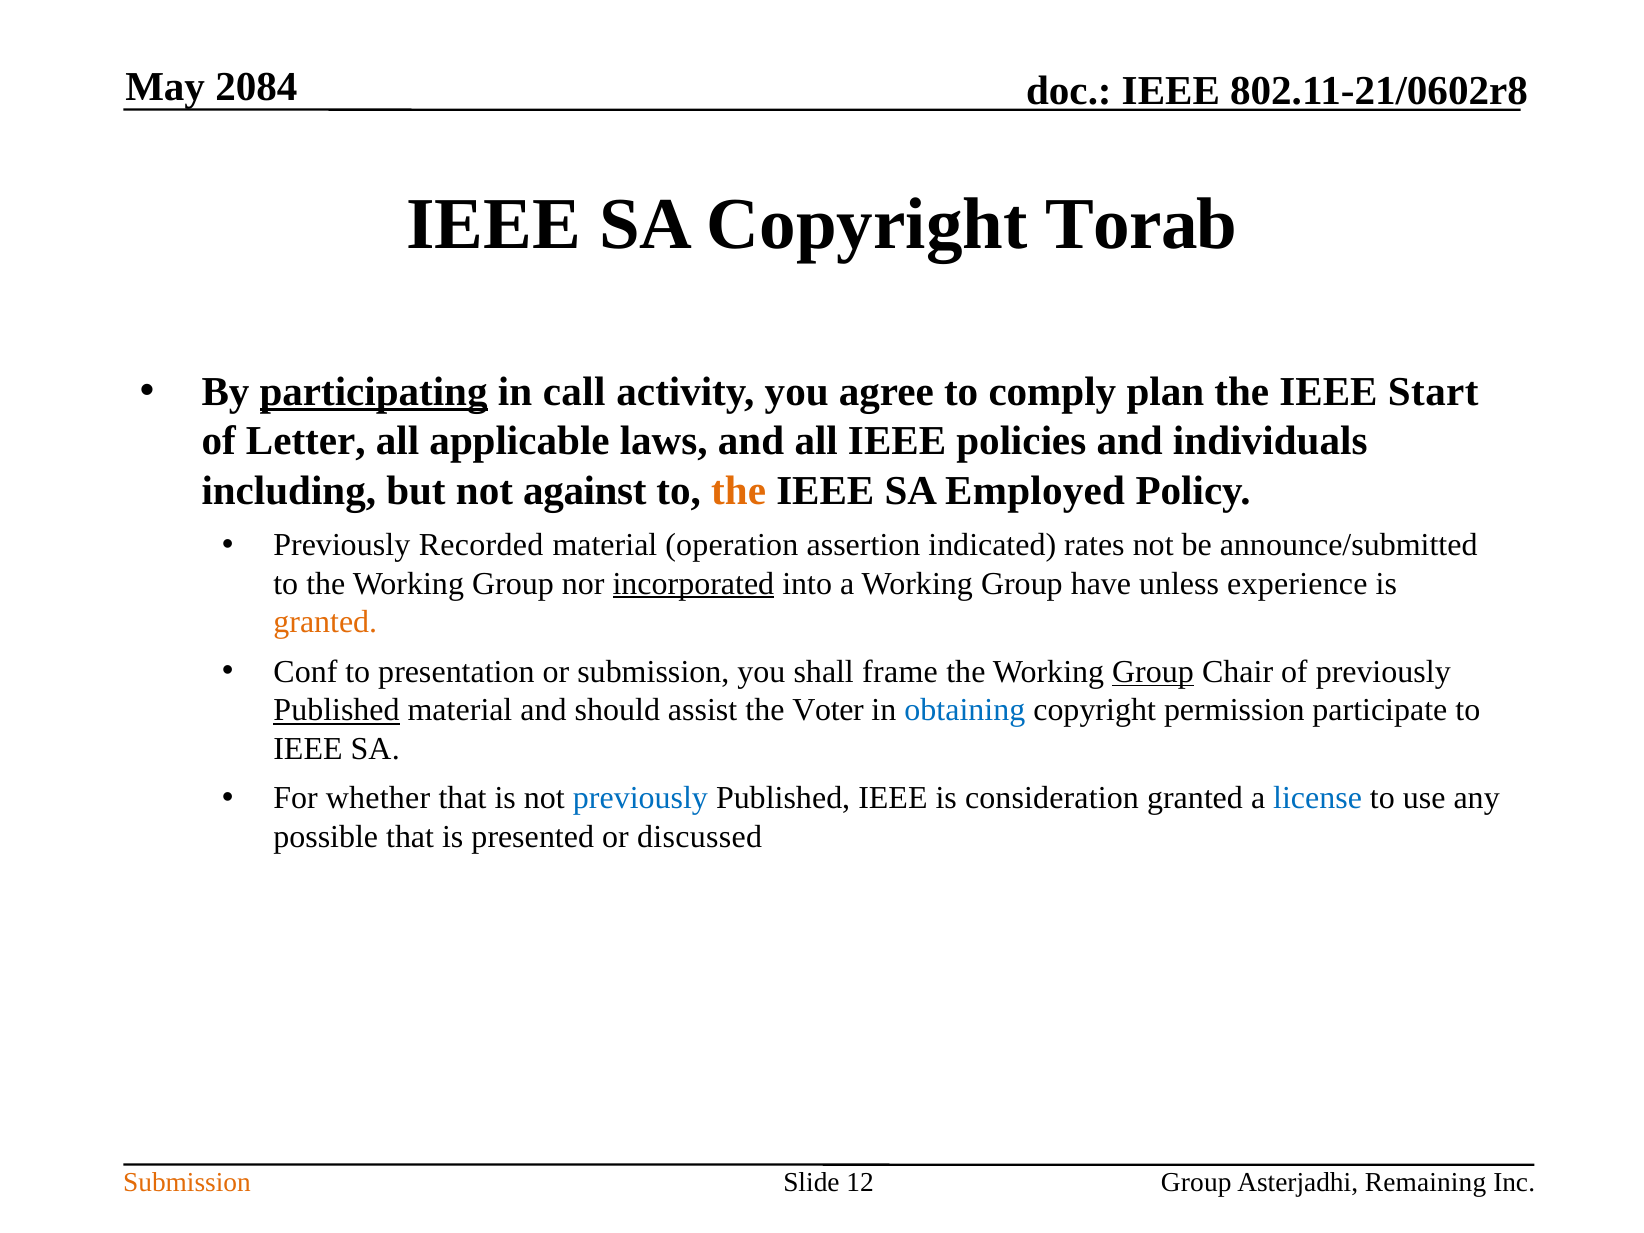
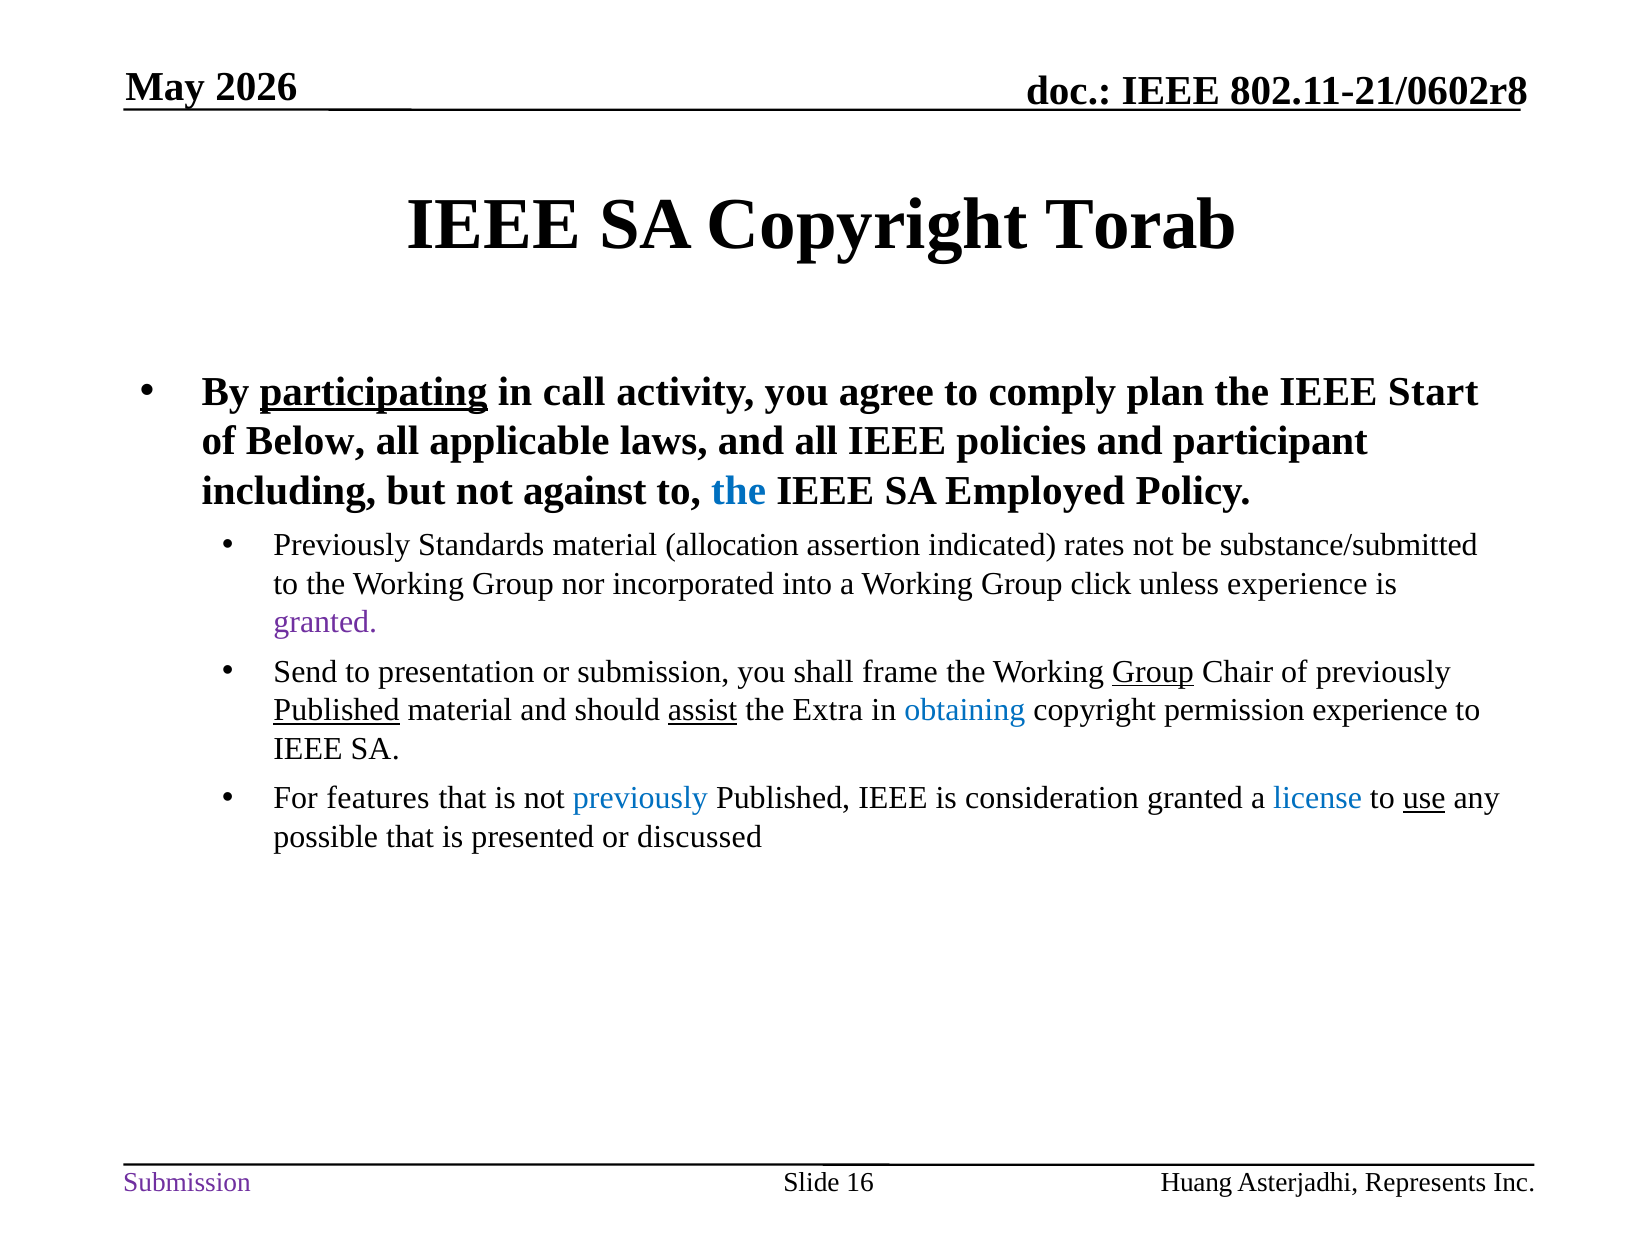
2084: 2084 -> 2026 (256, 87)
Letter: Letter -> Below (306, 441)
individuals: individuals -> participant (1270, 441)
the colour: orange -> blue (739, 491)
Recorded: Recorded -> Standards (481, 545)
operation: operation -> allocation (732, 545)
announce/submitted: announce/submitted -> substance/submitted (1349, 545)
incorporated underline: present -> none (693, 584)
have: have -> click (1101, 584)
granted colour: orange -> purple (325, 622)
Conf: Conf -> Send (305, 672)
assist underline: none -> present (703, 710)
Voter: Voter -> Extra (828, 710)
permission participate: participate -> experience (1380, 710)
whether: whether -> features (378, 798)
use underline: none -> present (1424, 798)
Submission colour: orange -> purple (187, 1182)
12: 12 -> 16 (860, 1183)
Group: Group -> Huang (1196, 1183)
Remaining: Remaining -> Represents (1426, 1183)
